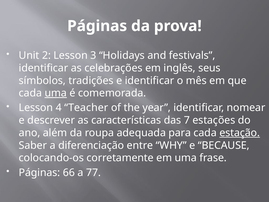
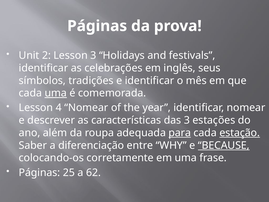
4 Teacher: Teacher -> Nomear (86, 108)
das 7: 7 -> 3 (187, 120)
para underline: none -> present (180, 133)
BECAUSE underline: none -> present (224, 145)
66: 66 -> 25 (69, 172)
77: 77 -> 62 (93, 172)
